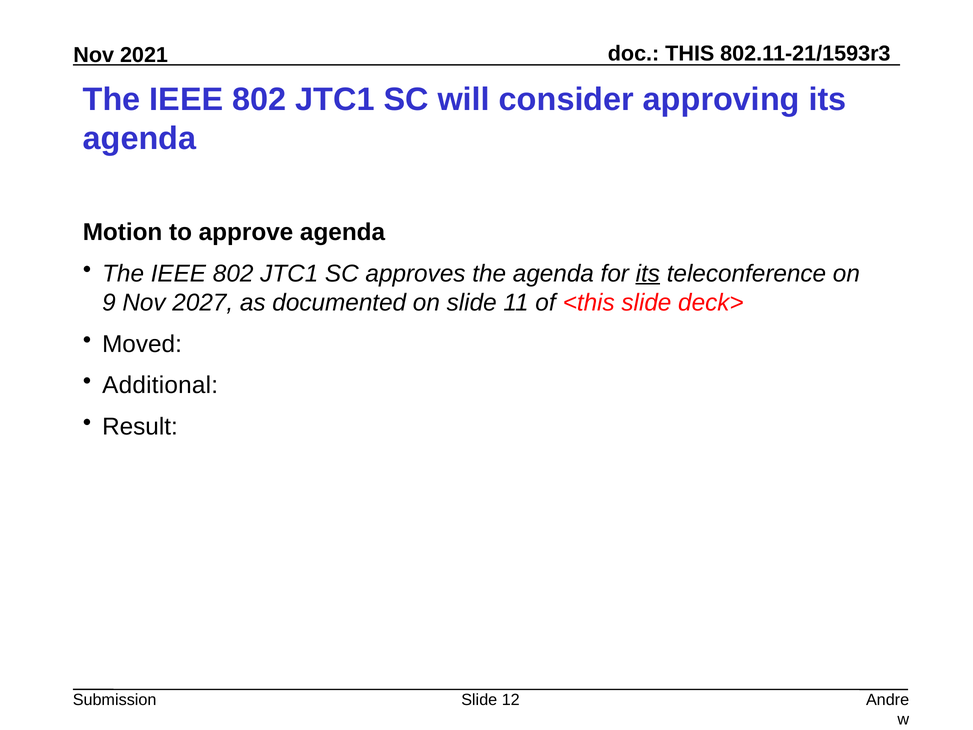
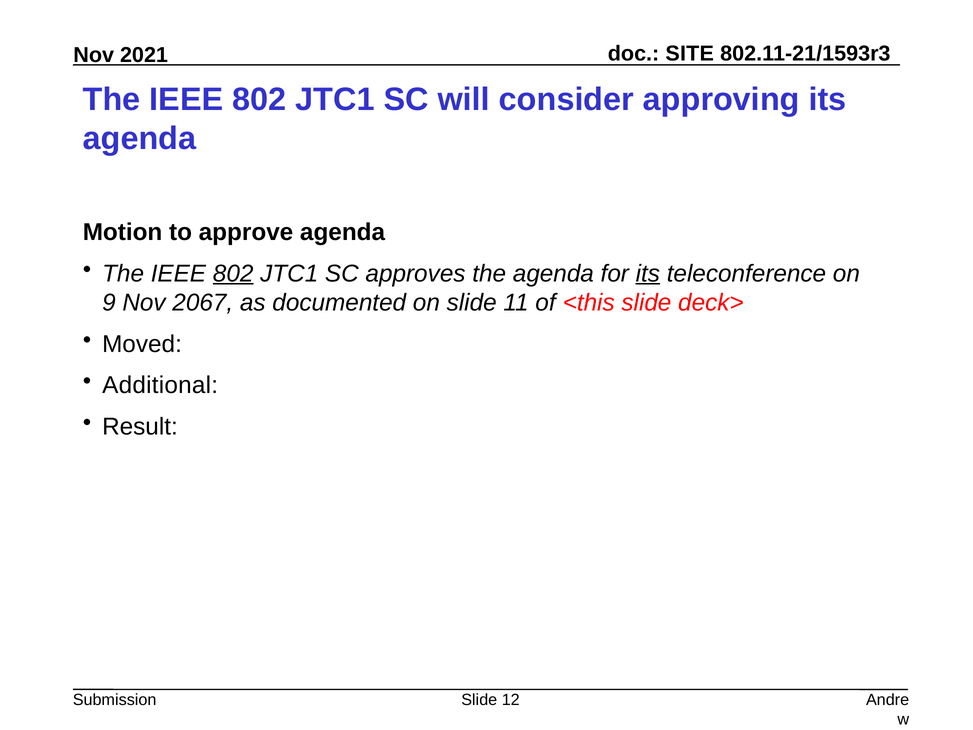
THIS: THIS -> SITE (690, 53)
802 underline: none -> present (233, 273)
2027: 2027 -> 2067 (203, 303)
